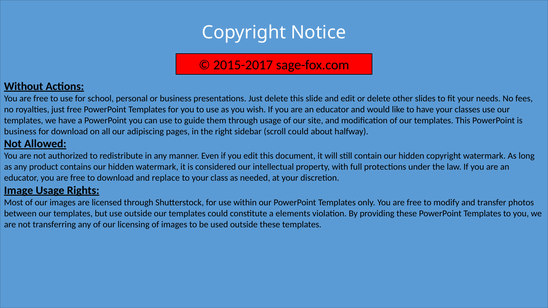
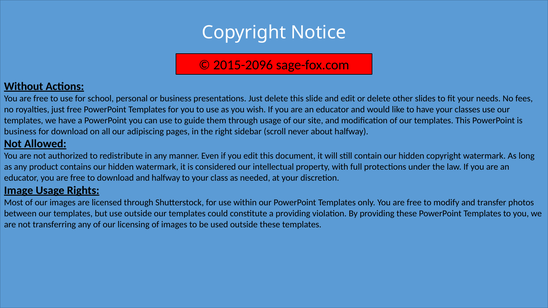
2015-2017: 2015-2017 -> 2015-2096 (243, 65)
scroll could: could -> never (298, 131)
and replace: replace -> halfway (166, 178)
a elements: elements -> providing (293, 214)
